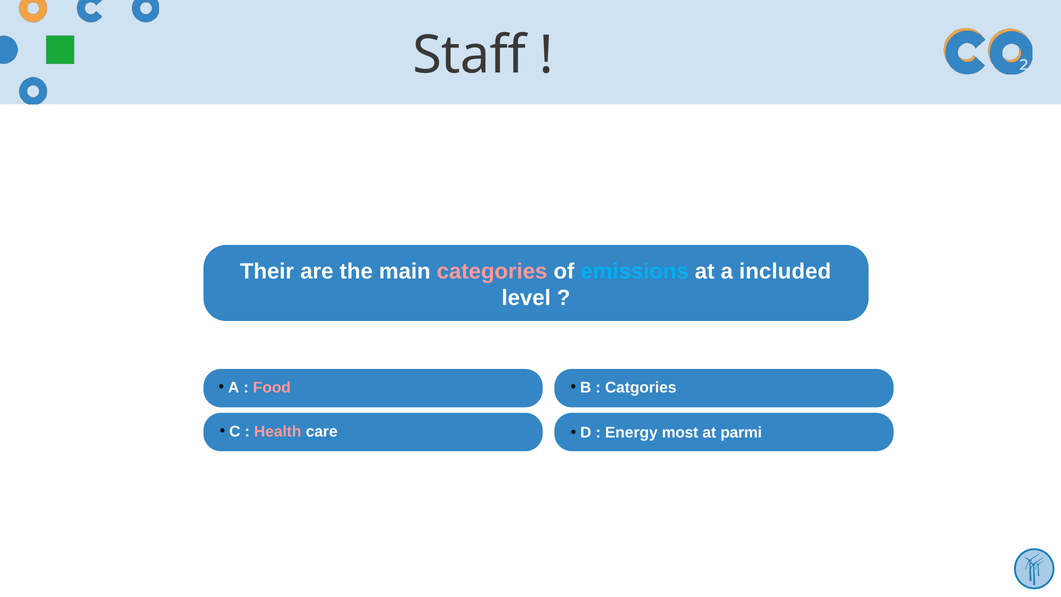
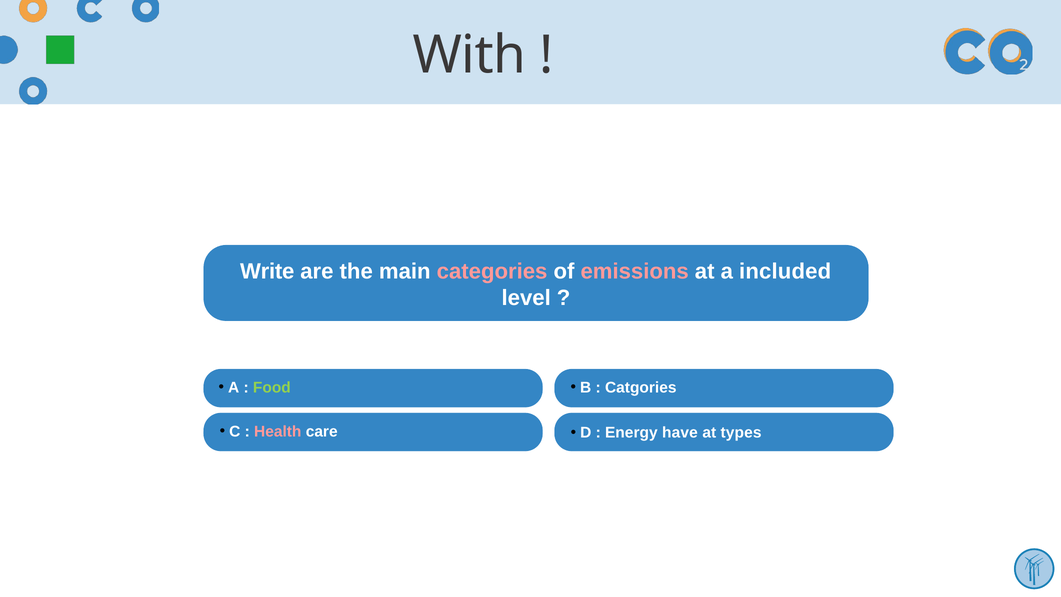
Staff: Staff -> With (469, 55)
Their: Their -> Write (267, 271)
emissions colour: light blue -> pink (635, 271)
Food colour: pink -> light green (272, 388)
most: most -> have (680, 433)
parmi: parmi -> types (741, 433)
